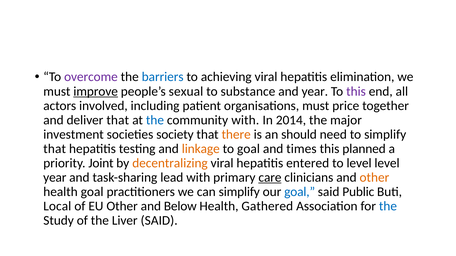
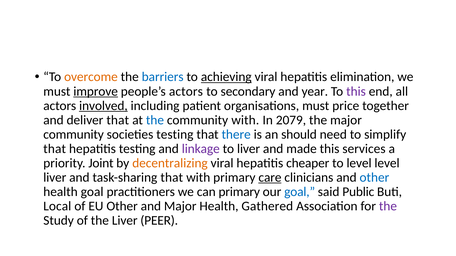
overcome colour: purple -> orange (91, 77)
achieving underline: none -> present (226, 77)
people’s sexual: sexual -> actors (186, 91)
substance: substance -> secondary (248, 91)
involved underline: none -> present (103, 106)
2014: 2014 -> 2079 (291, 120)
investment: investment -> community (74, 135)
societies society: society -> testing (175, 135)
there colour: orange -> blue (236, 135)
linkage colour: orange -> purple (201, 149)
to goal: goal -> liver (249, 149)
times: times -> made (302, 149)
planned: planned -> services (364, 149)
entered: entered -> cheaper (308, 163)
year: year -> liver (55, 178)
task-sharing lead: lead -> that (172, 178)
other colour: orange -> blue (374, 178)
can simplify: simplify -> primary (239, 192)
and Below: Below -> Major (180, 206)
the colour: blue -> purple (388, 206)
Liver SAID: SAID -> PEER (159, 221)
